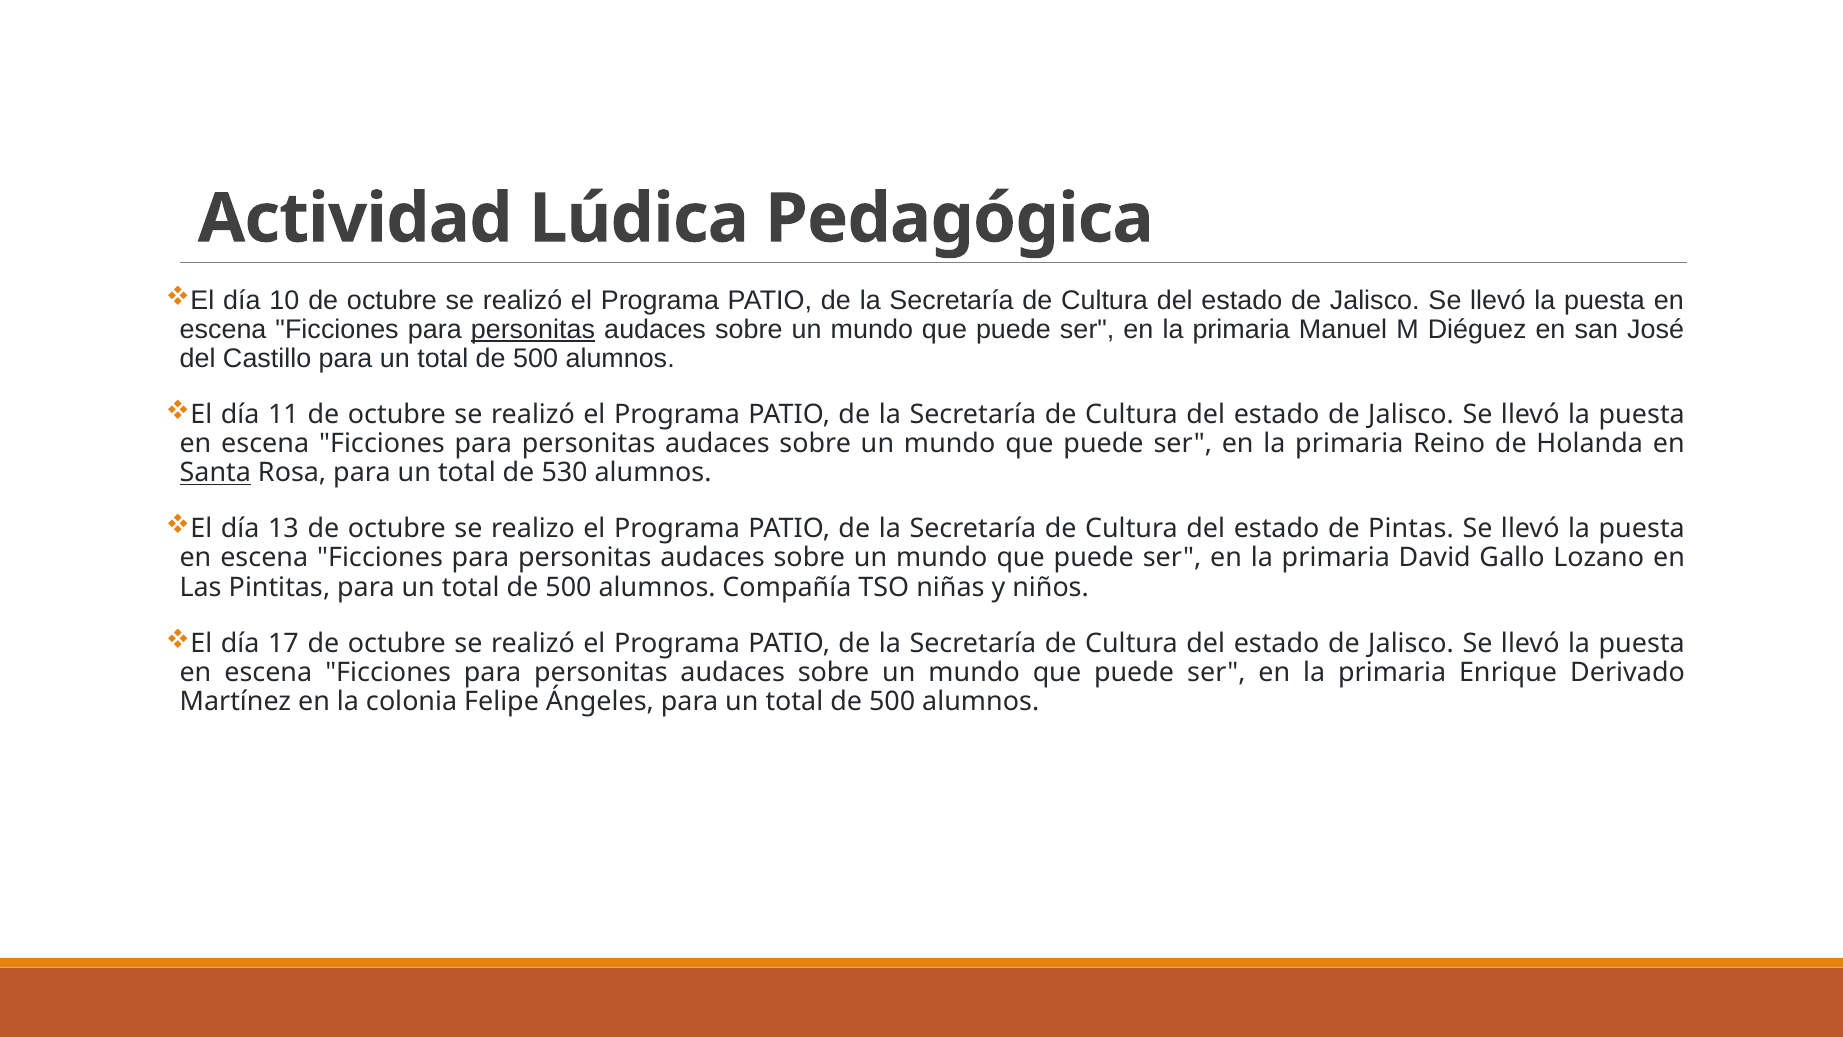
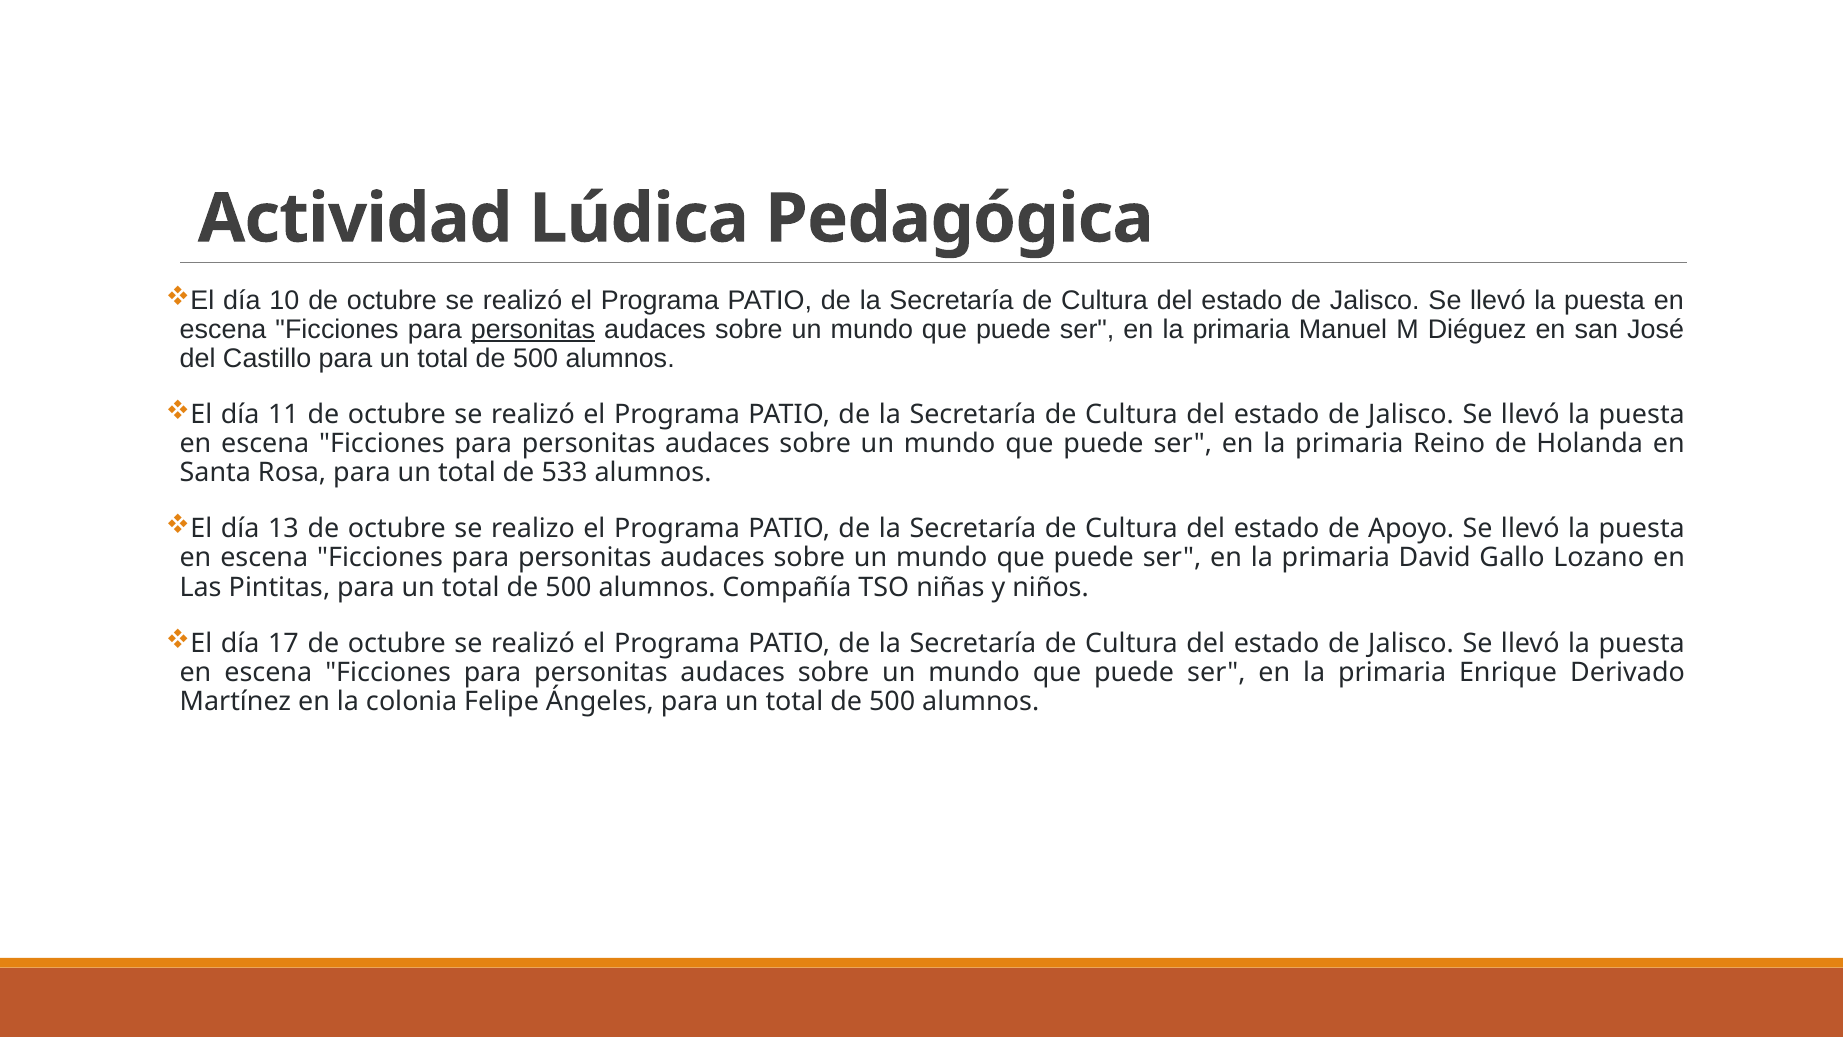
Santa underline: present -> none (215, 473)
530: 530 -> 533 (565, 473)
Pintas: Pintas -> Apoyo (1411, 529)
